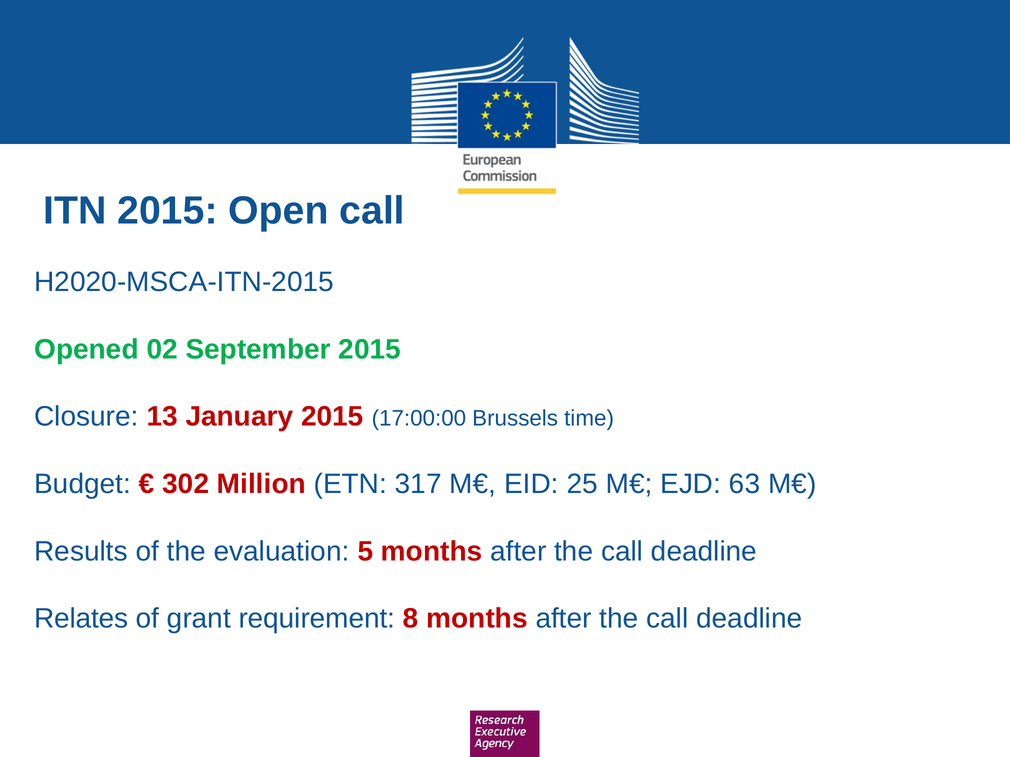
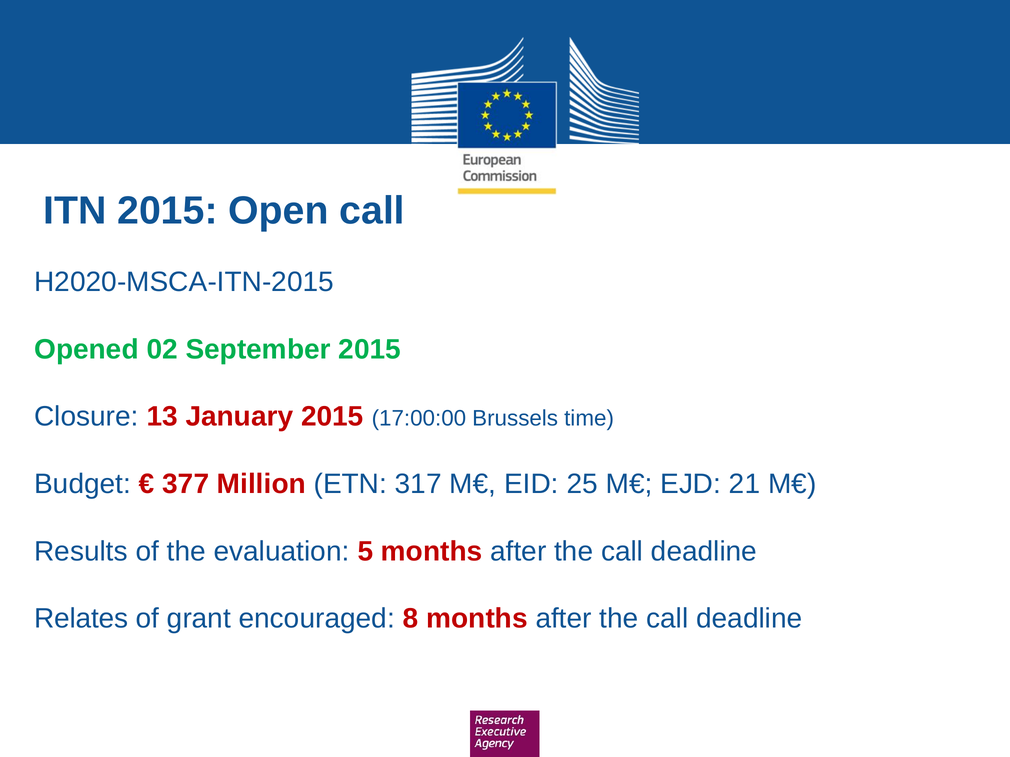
302: 302 -> 377 (186, 484)
63: 63 -> 21 (745, 484)
requirement: requirement -> encouraged (317, 619)
